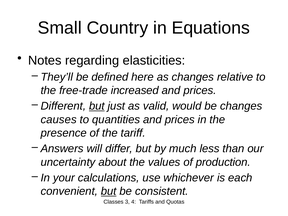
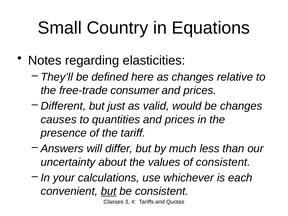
increased: increased -> consumer (135, 90)
but underline: present -> none (97, 106)
of production: production -> consistent (223, 162)
